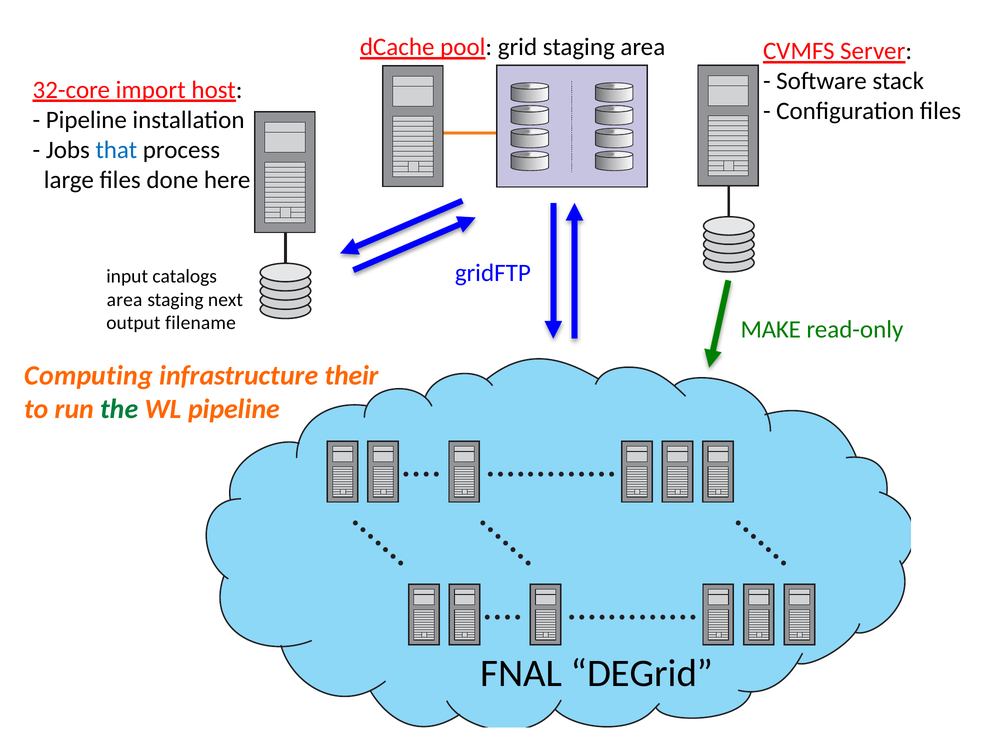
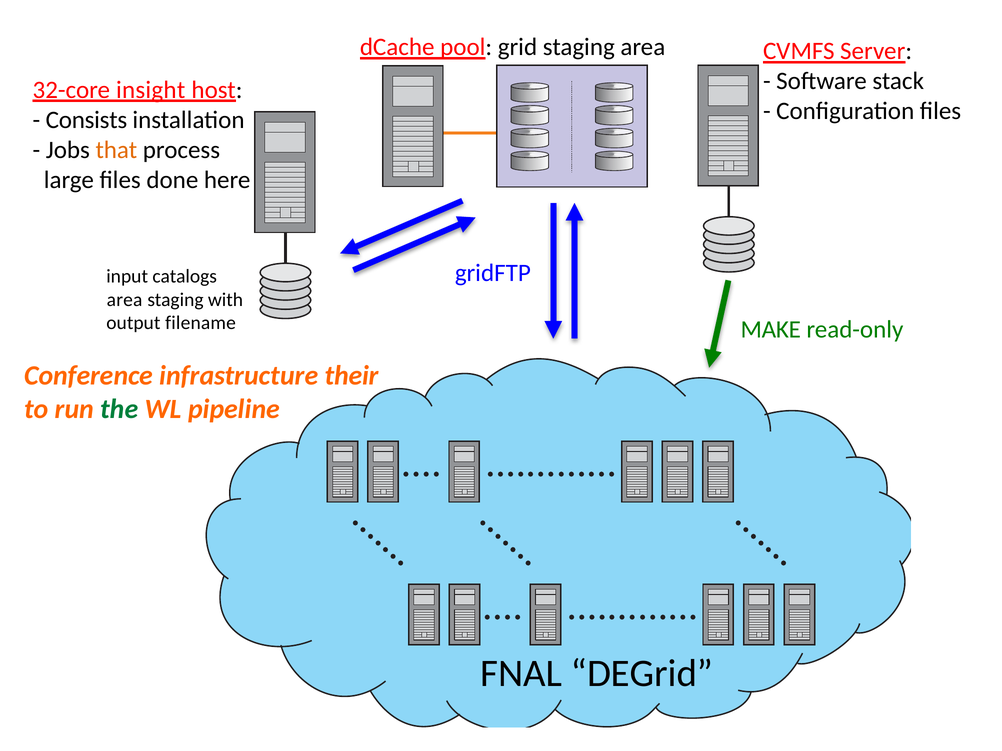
import: import -> insight (151, 90)
Pipeline: Pipeline -> Consists (86, 120)
that colour: blue -> orange (116, 150)
next: next -> with (226, 300)
Computing: Computing -> Conference (89, 376)
